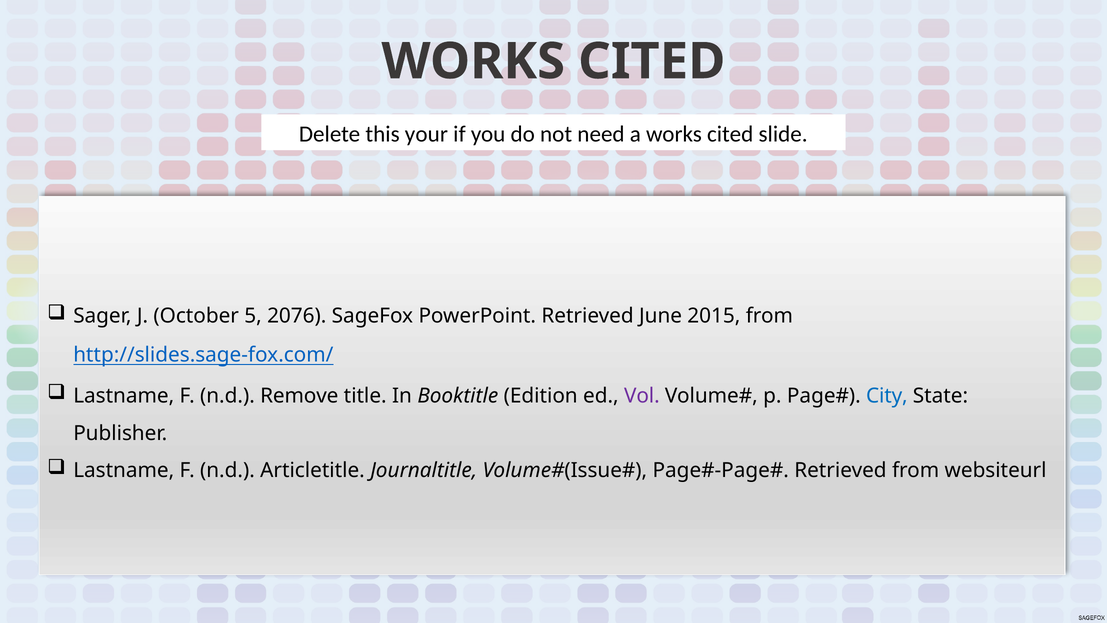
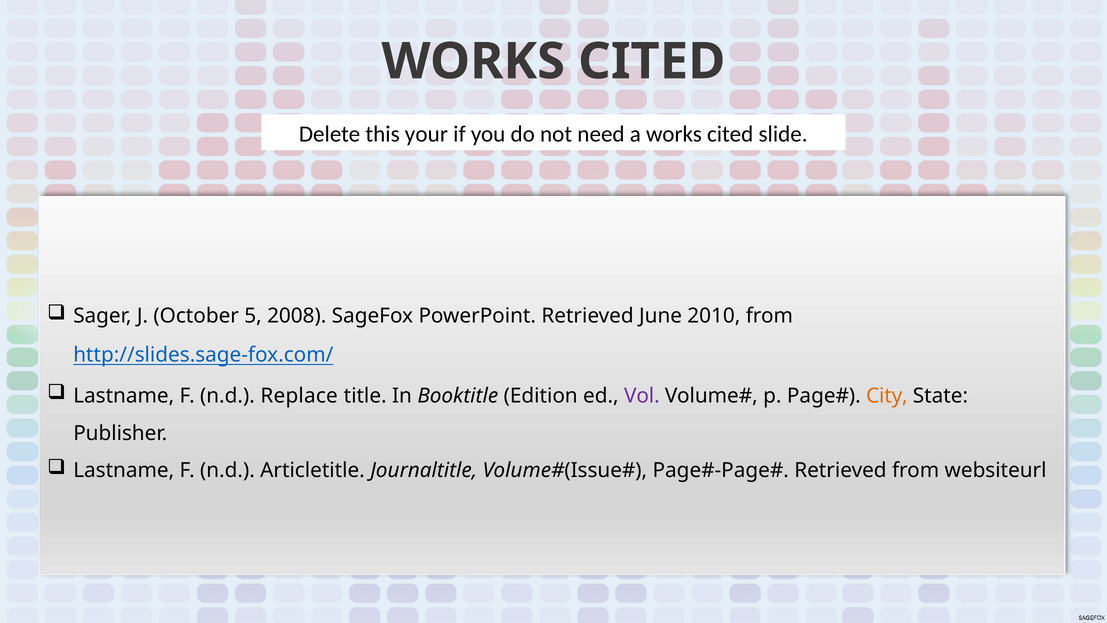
2076: 2076 -> 2008 (297, 316)
2015: 2015 -> 2010 (714, 316)
Remove: Remove -> Replace (299, 396)
City colour: blue -> orange (887, 396)
